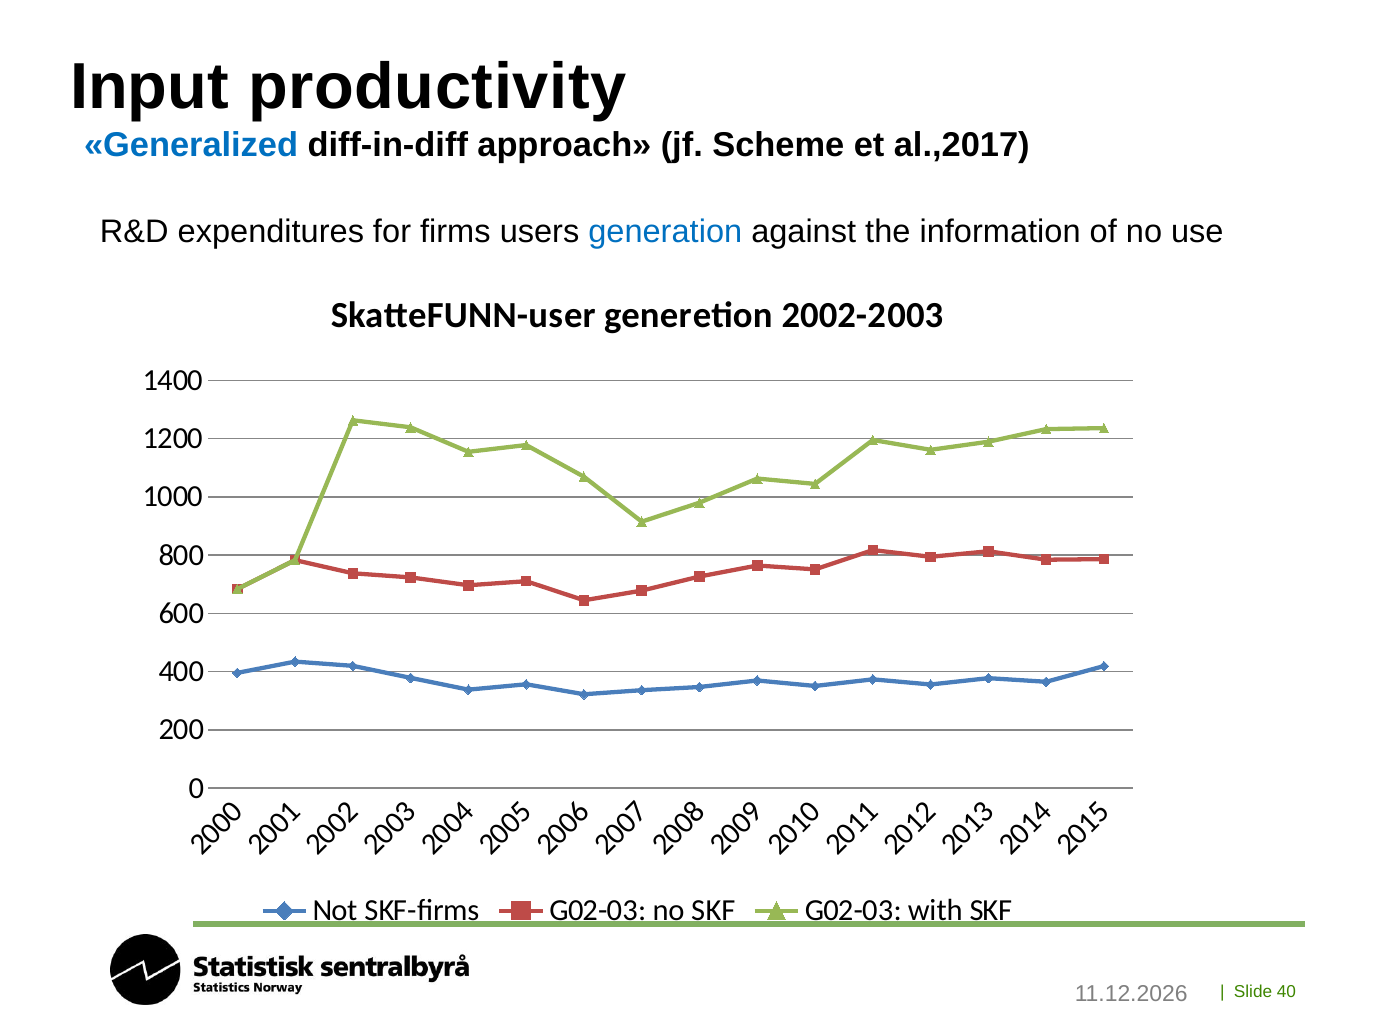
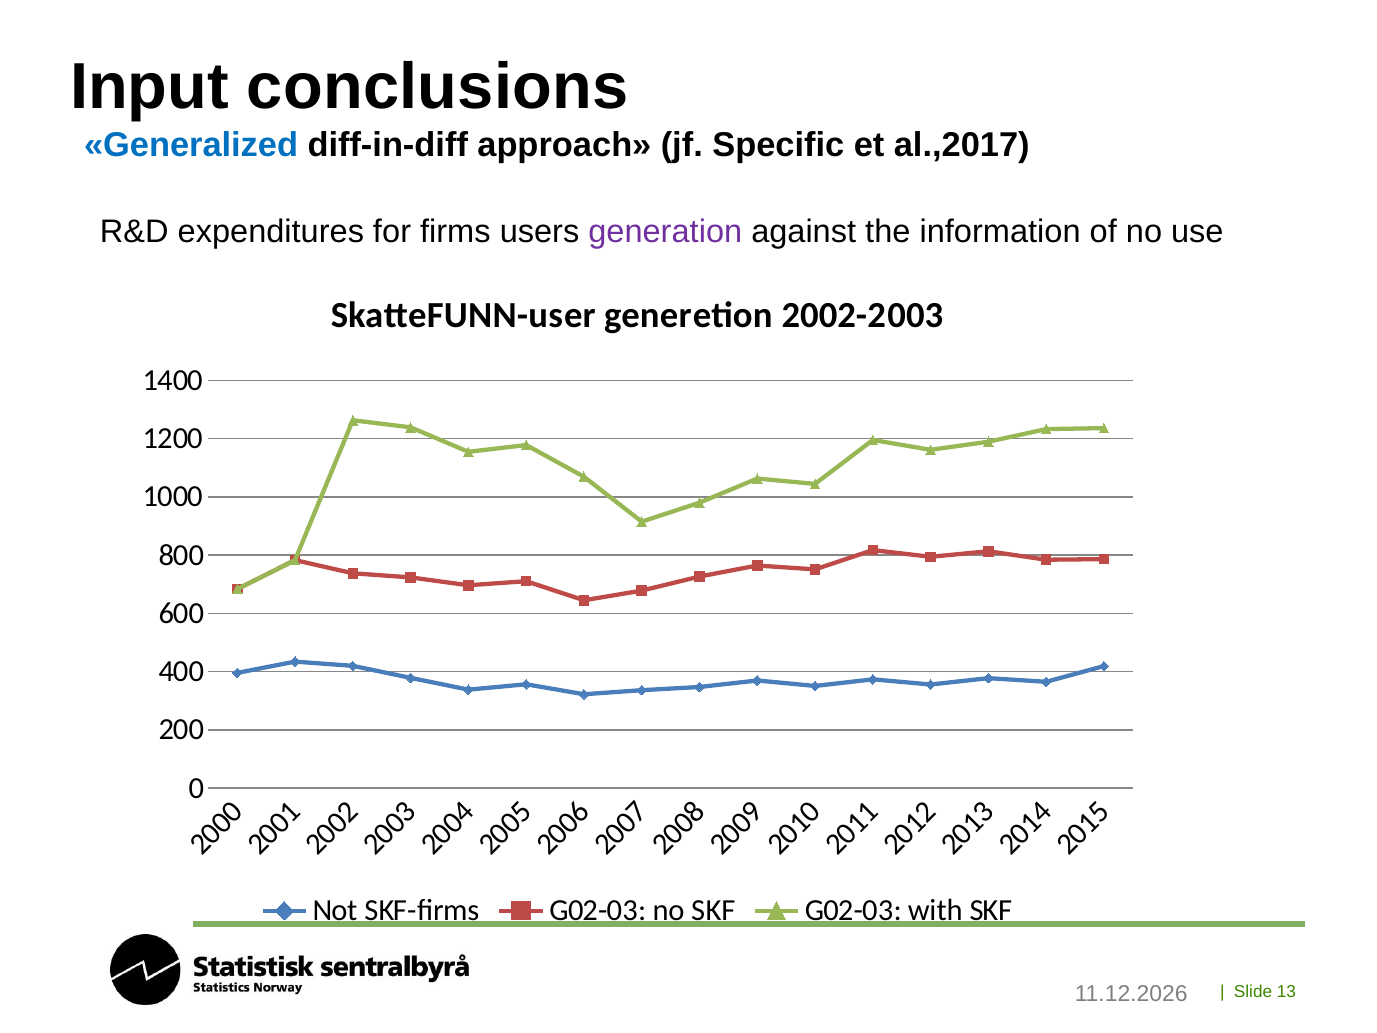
productivity: productivity -> conclusions (438, 87)
Scheme: Scheme -> Specific (778, 145)
generation colour: blue -> purple (665, 232)
40: 40 -> 13 (1286, 991)
